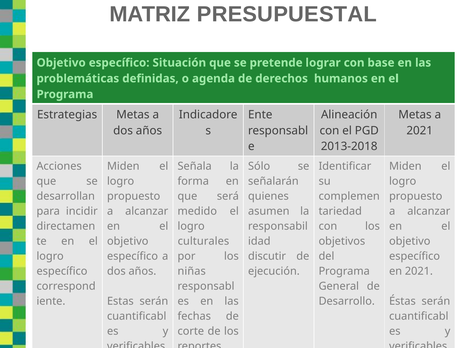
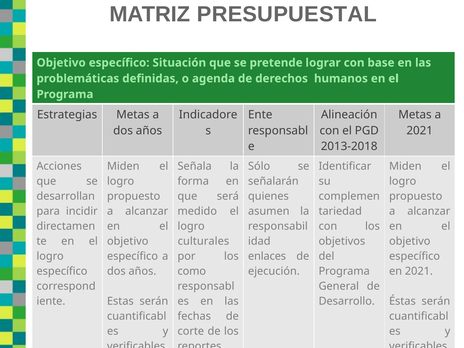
discutir: discutir -> enlaces (267, 256)
niñas: niñas -> como (192, 271)
